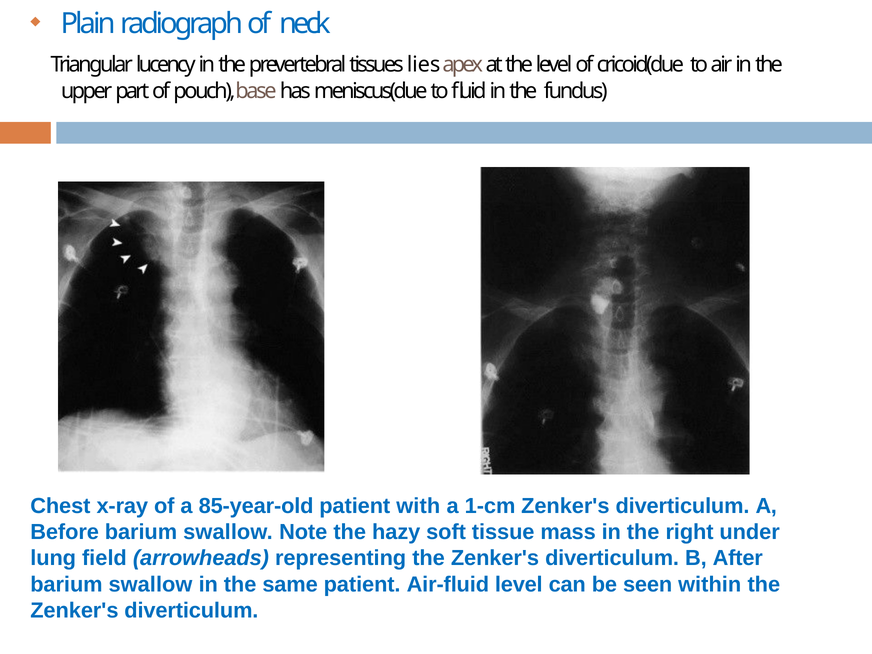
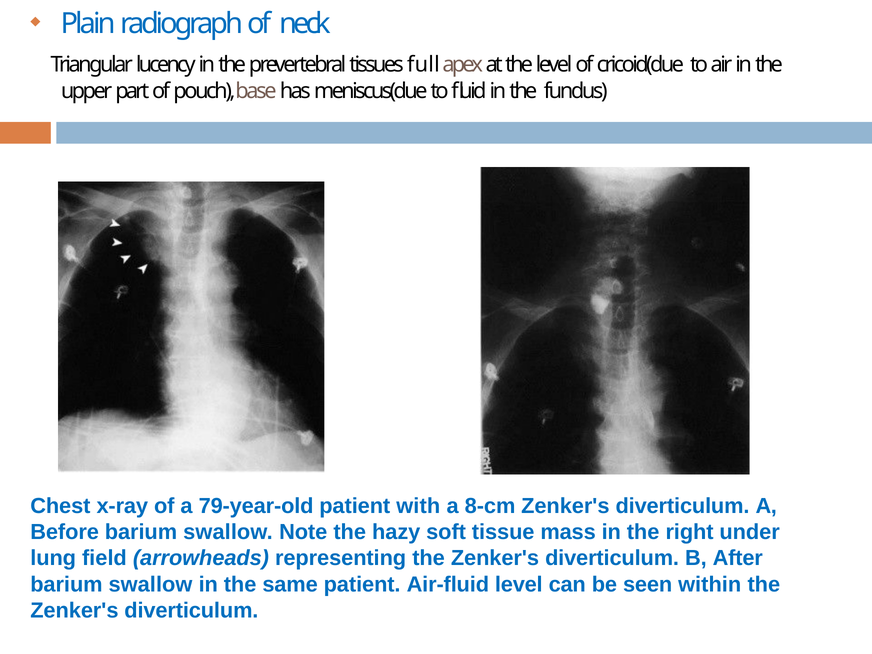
lies: lies -> full (423, 64)
85-year-old: 85-year-old -> 79-year-old (256, 506)
1-cm: 1-cm -> 8-cm (490, 506)
